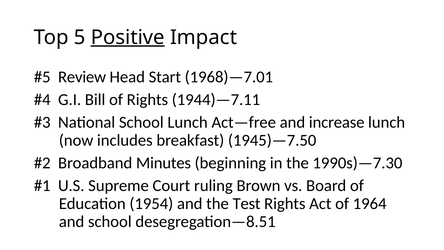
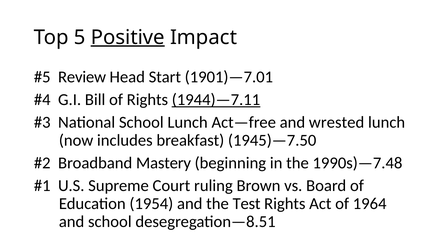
1968)—7.01: 1968)—7.01 -> 1901)—7.01 (229, 77)
1944)—7.11 underline: none -> present (216, 100)
increase: increase -> wrested (337, 122)
Minutes: Minutes -> Mastery (164, 163)
1990s)—7.30: 1990s)—7.30 -> 1990s)—7.48 (357, 163)
